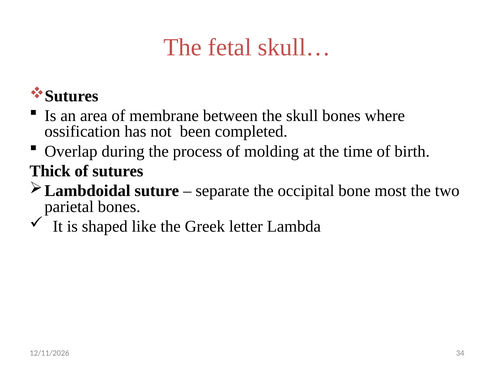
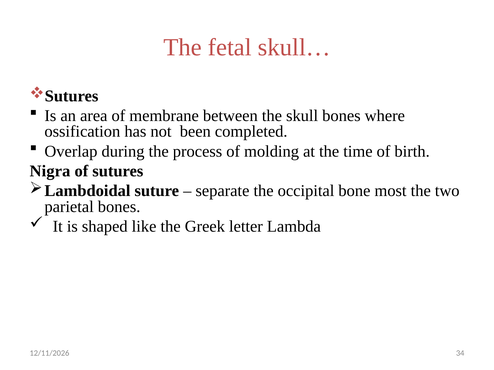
Thick: Thick -> Nigra (50, 171)
